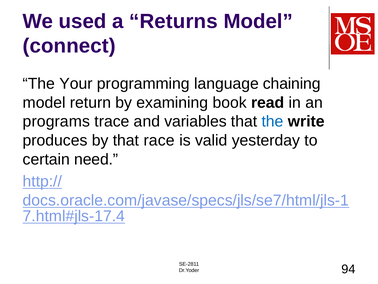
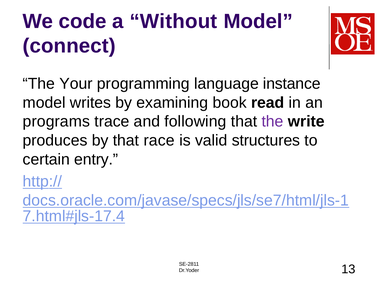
used: used -> code (83, 21)
Returns: Returns -> Without (173, 21)
chaining: chaining -> instance (292, 84)
return: return -> writes (90, 102)
variables: variables -> following (195, 121)
the colour: blue -> purple (272, 121)
yesterday: yesterday -> structures (266, 140)
need: need -> entry (96, 159)
94: 94 -> 13 (348, 269)
